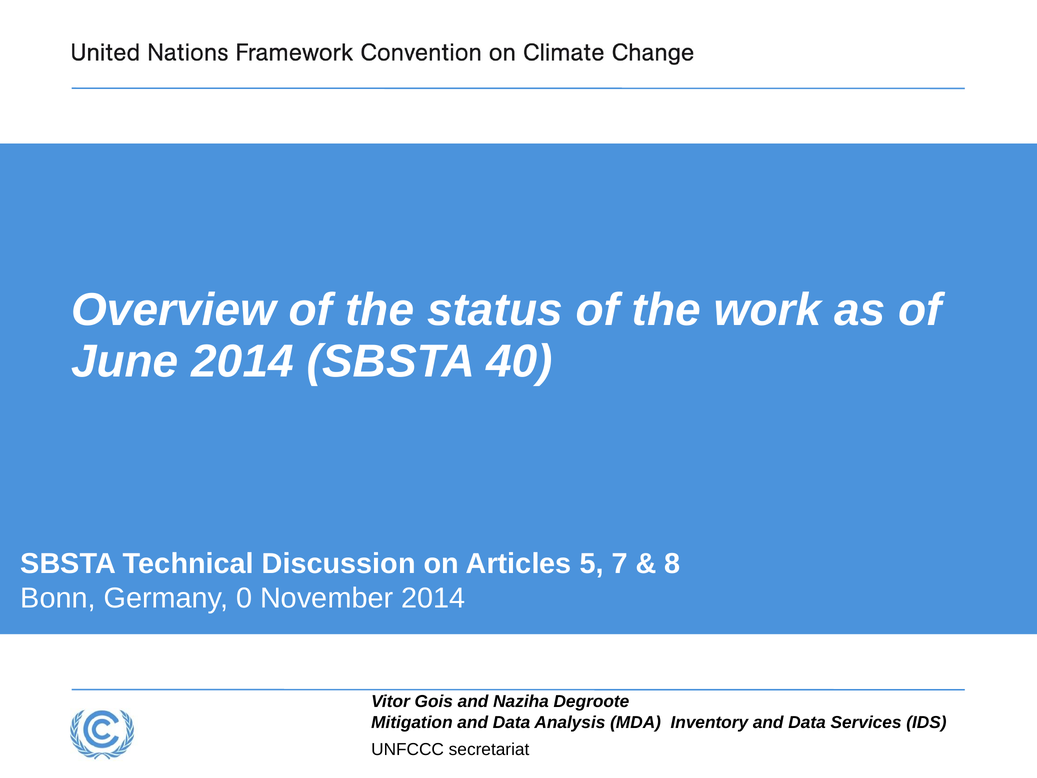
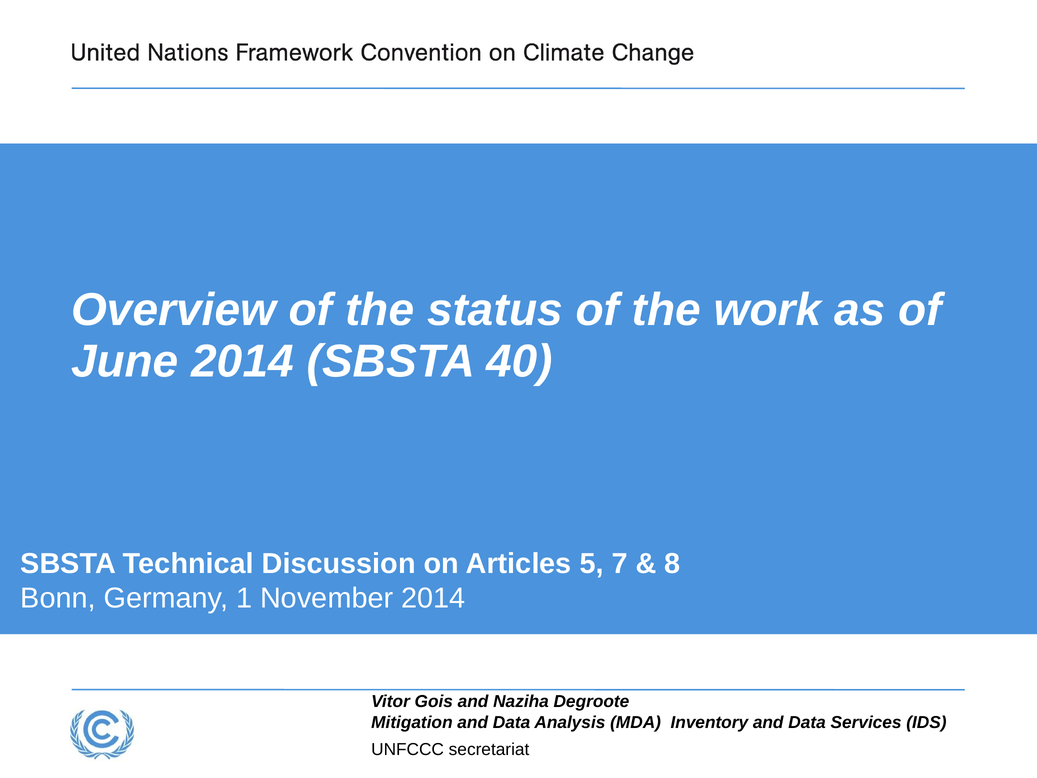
0: 0 -> 1 (244, 598)
